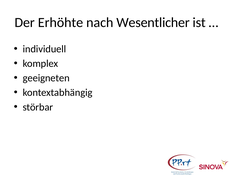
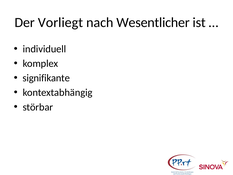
Erhöhte: Erhöhte -> Vorliegt (61, 23)
geeigneten: geeigneten -> signifikante (46, 78)
